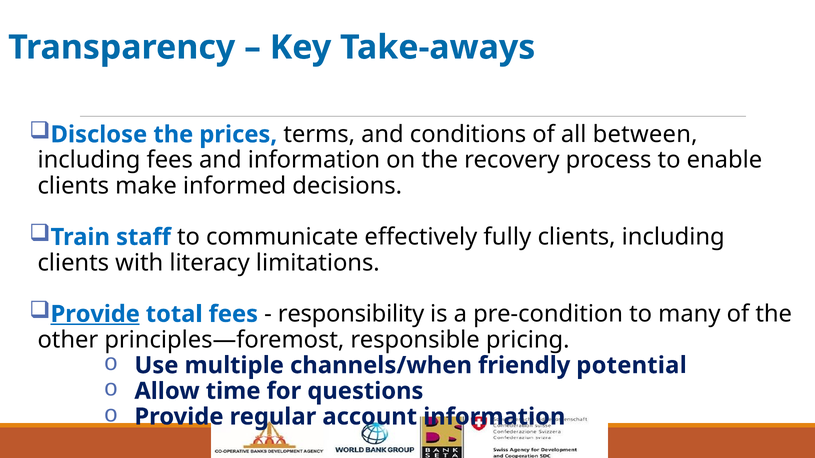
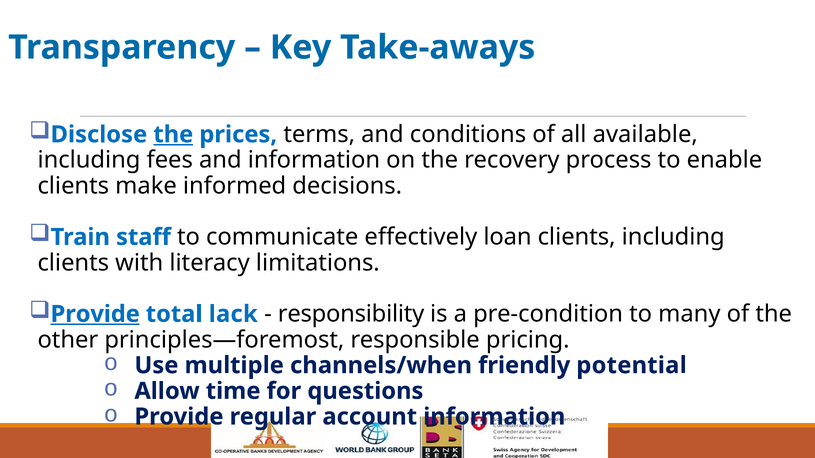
the underline: none -> present (173, 135)
between: between -> available (645, 135)
fully: fully -> loan (508, 237)
total fees: fees -> lack (233, 314)
